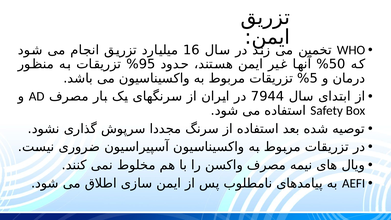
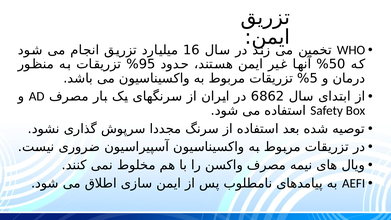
7944: 7944 -> 6862 (268, 96)
